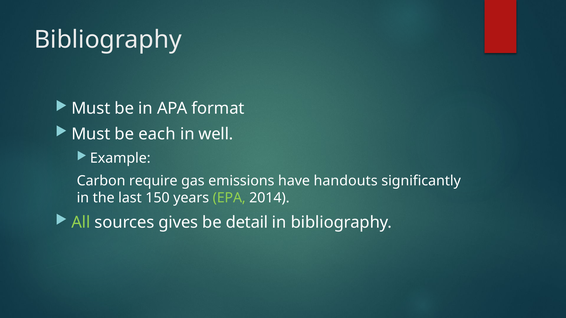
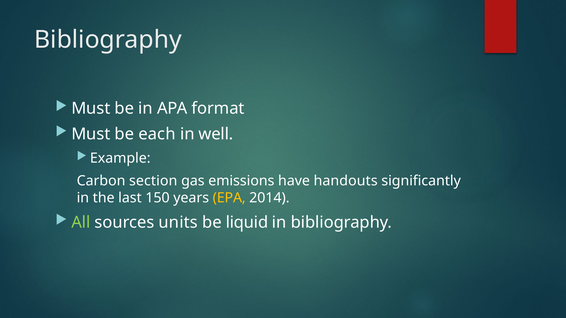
require: require -> section (153, 181)
EPA colour: light green -> yellow (229, 198)
gives: gives -> units (178, 223)
detail: detail -> liquid (247, 223)
